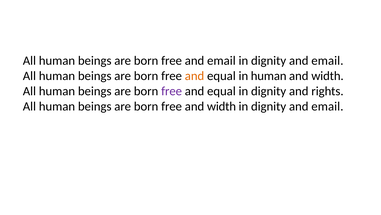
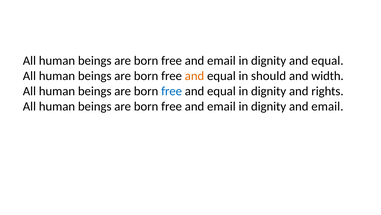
email: email -> equal (327, 60)
in human: human -> should (269, 76)
free colour: purple -> blue (172, 91)
width: width -> email (221, 106)
